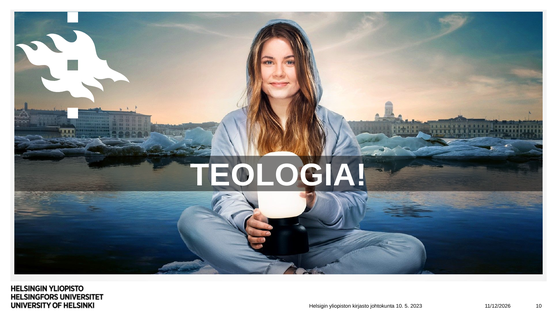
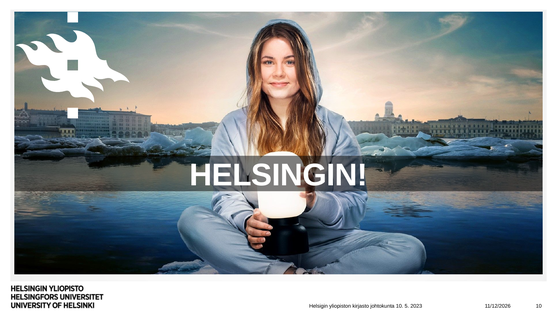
TEOLOGIA: TEOLOGIA -> HELSINGIN (279, 175)
